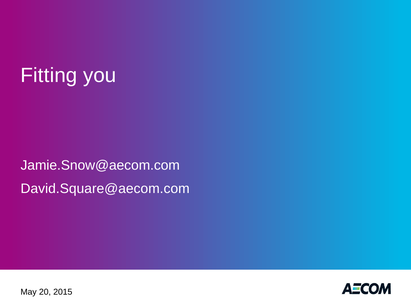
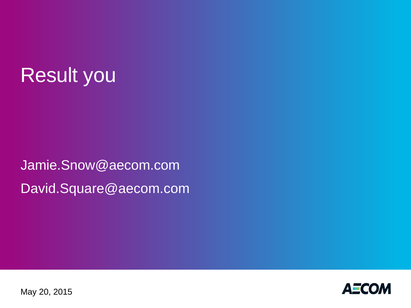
Fitting: Fitting -> Result (49, 76)
